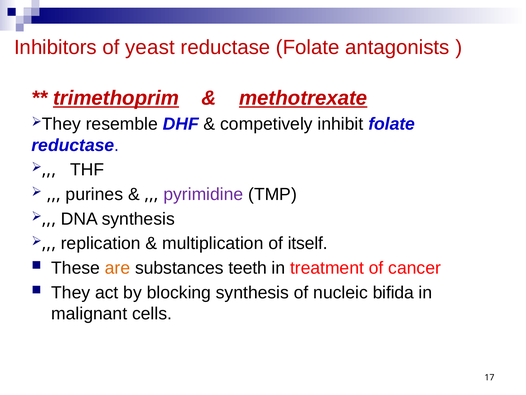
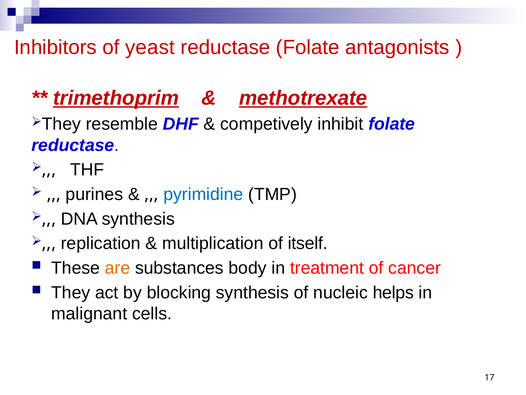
pyrimidine colour: purple -> blue (203, 194)
teeth: teeth -> body (248, 268)
bifida: bifida -> helps (393, 292)
